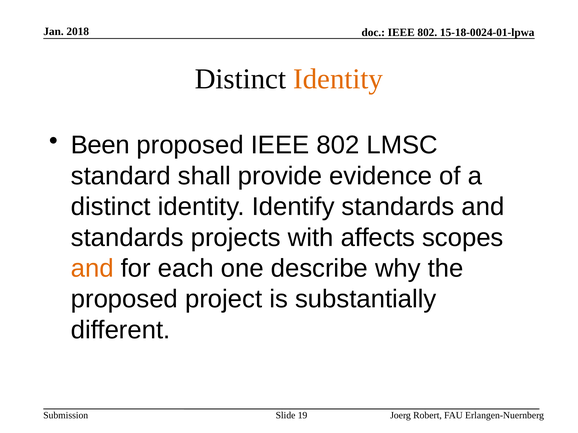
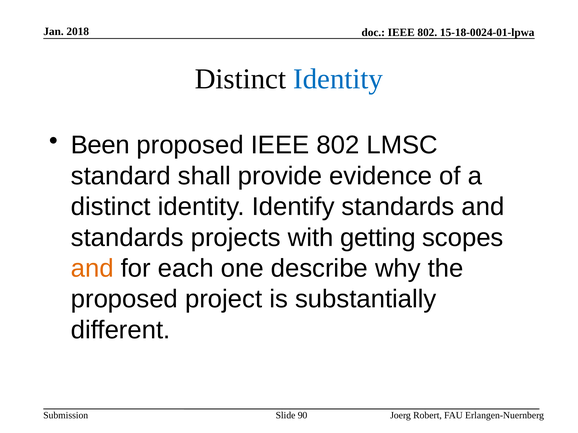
Identity colour: orange -> blue (338, 79)
affects: affects -> getting (378, 238)
19: 19 -> 90 (303, 416)
